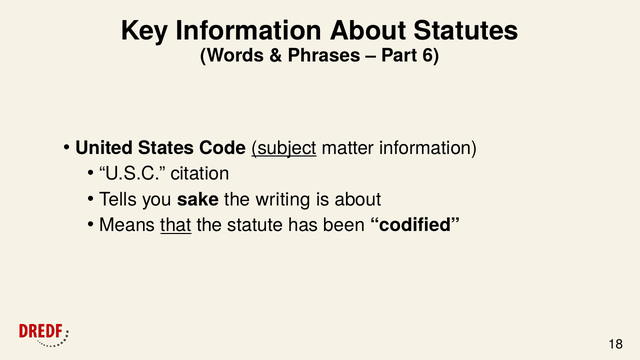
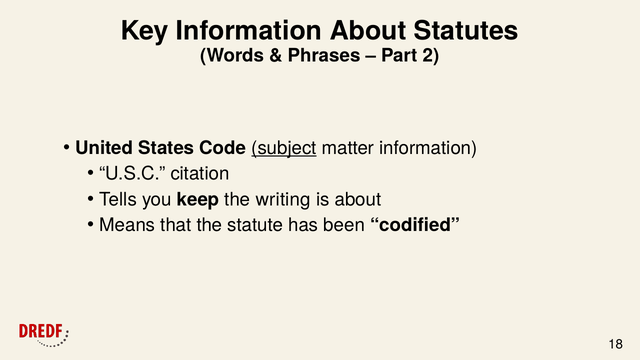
6: 6 -> 2 (431, 55)
sake: sake -> keep (198, 200)
that underline: present -> none (176, 225)
